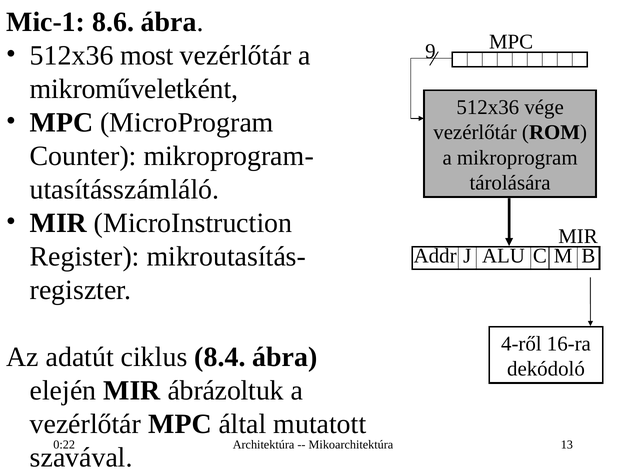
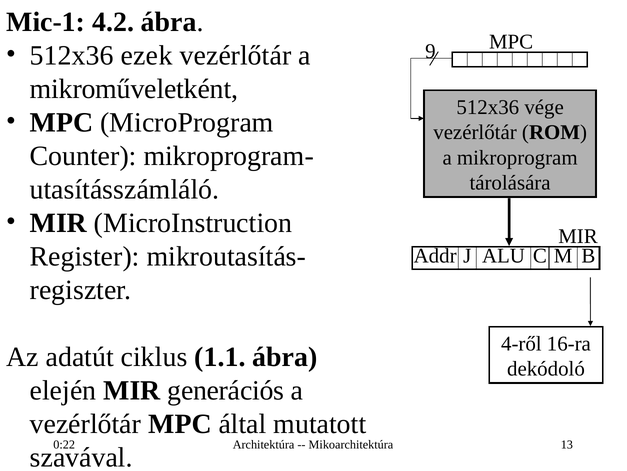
8.6: 8.6 -> 4.2 (113, 22)
most: most -> ezek (147, 55)
8.4: 8.4 -> 1.1 (220, 356)
ábrázoltuk: ábrázoltuk -> generációs (226, 390)
